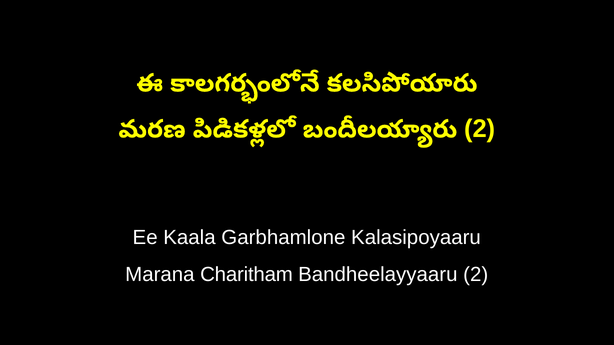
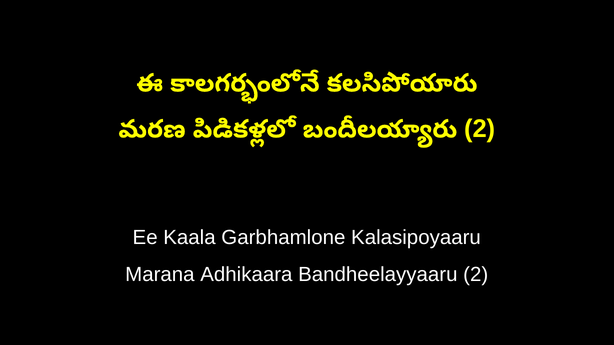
Charitham: Charitham -> Adhikaara (246, 275)
